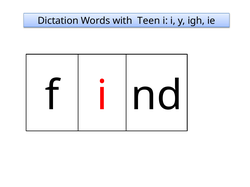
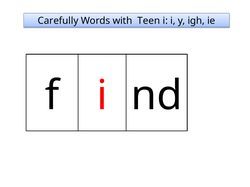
Dictation: Dictation -> Carefully (58, 21)
